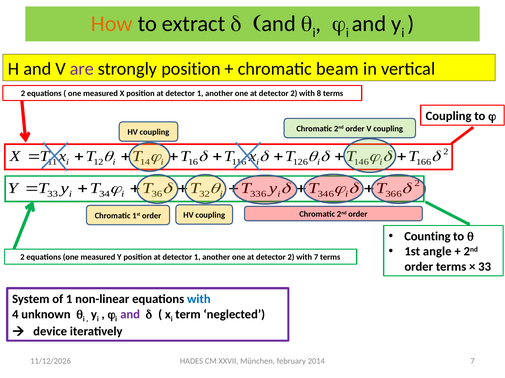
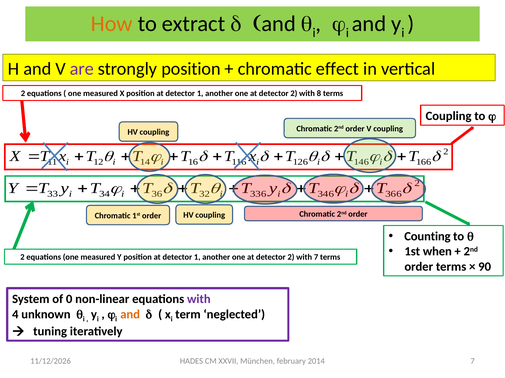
beam: beam -> effect (338, 69)
angle: angle -> when (437, 252)
33: 33 -> 90 (485, 267)
of 1: 1 -> 0 (69, 300)
with colour: blue -> purple (199, 300)
and colour: purple -> orange (130, 315)
device: device -> tuning (50, 332)
